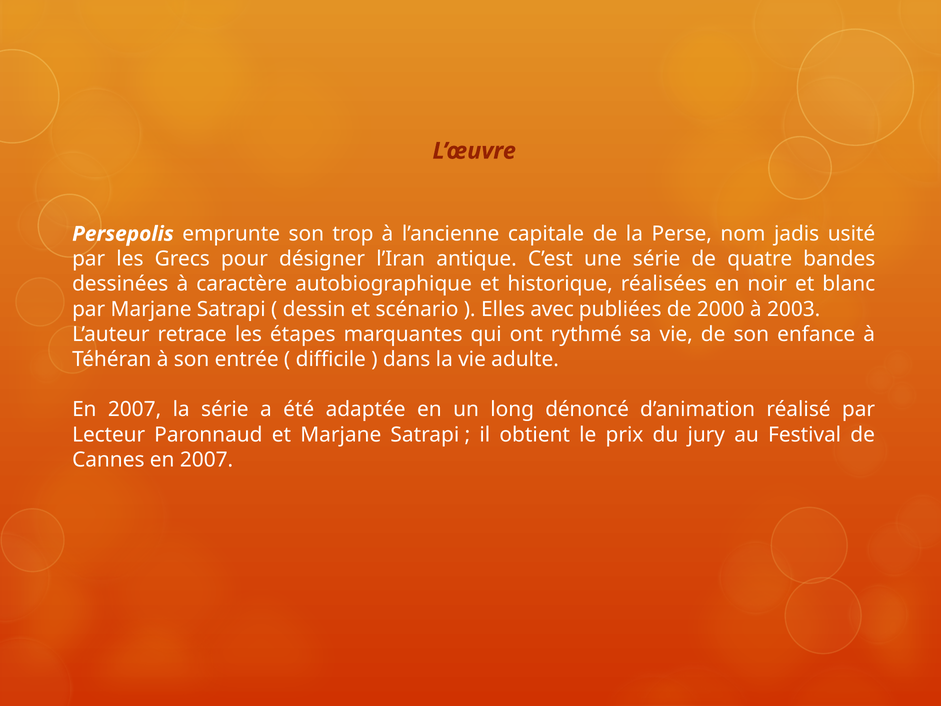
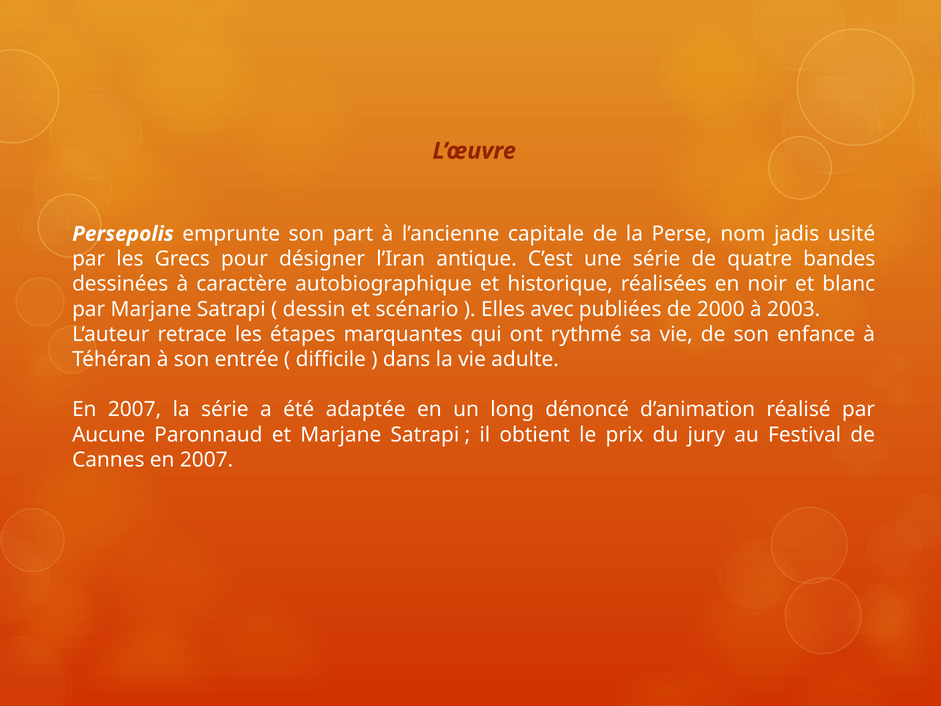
trop: trop -> part (353, 234)
Lecteur: Lecteur -> Aucune (109, 434)
